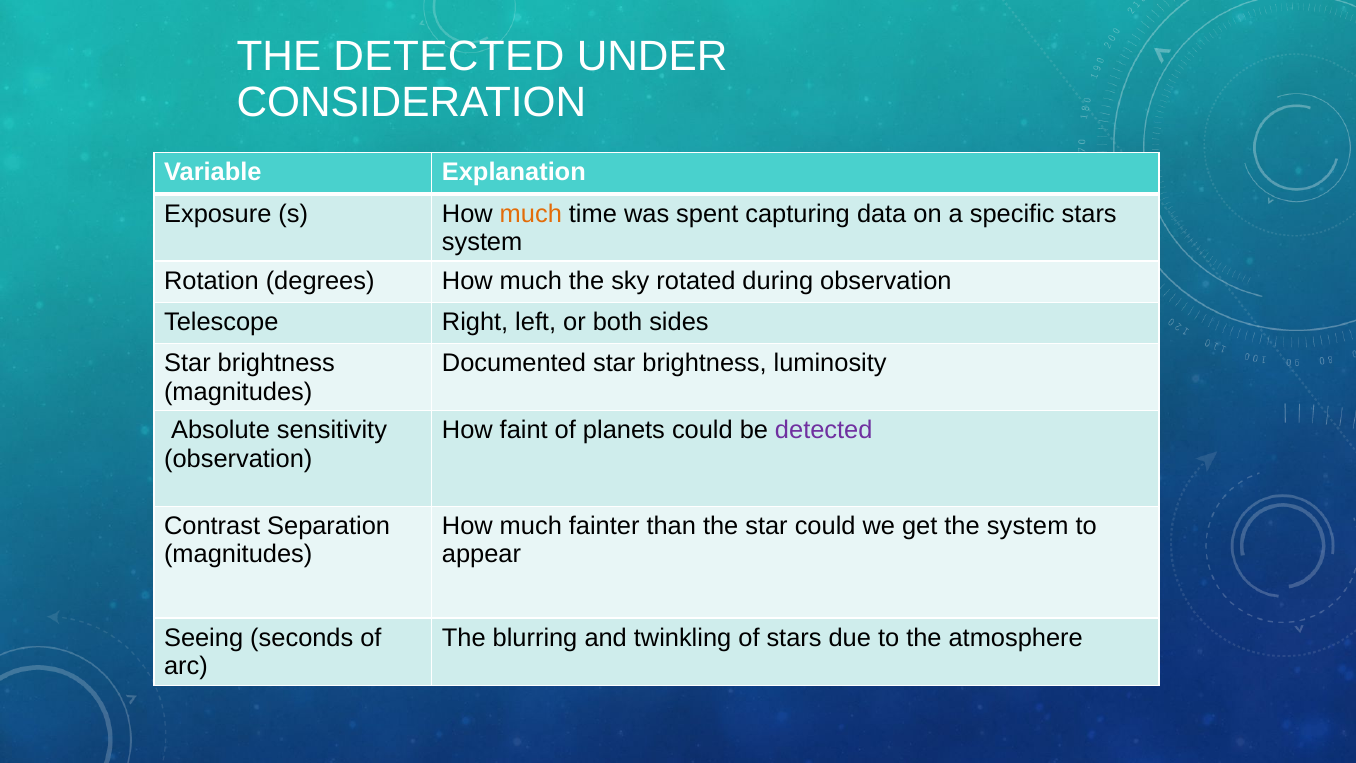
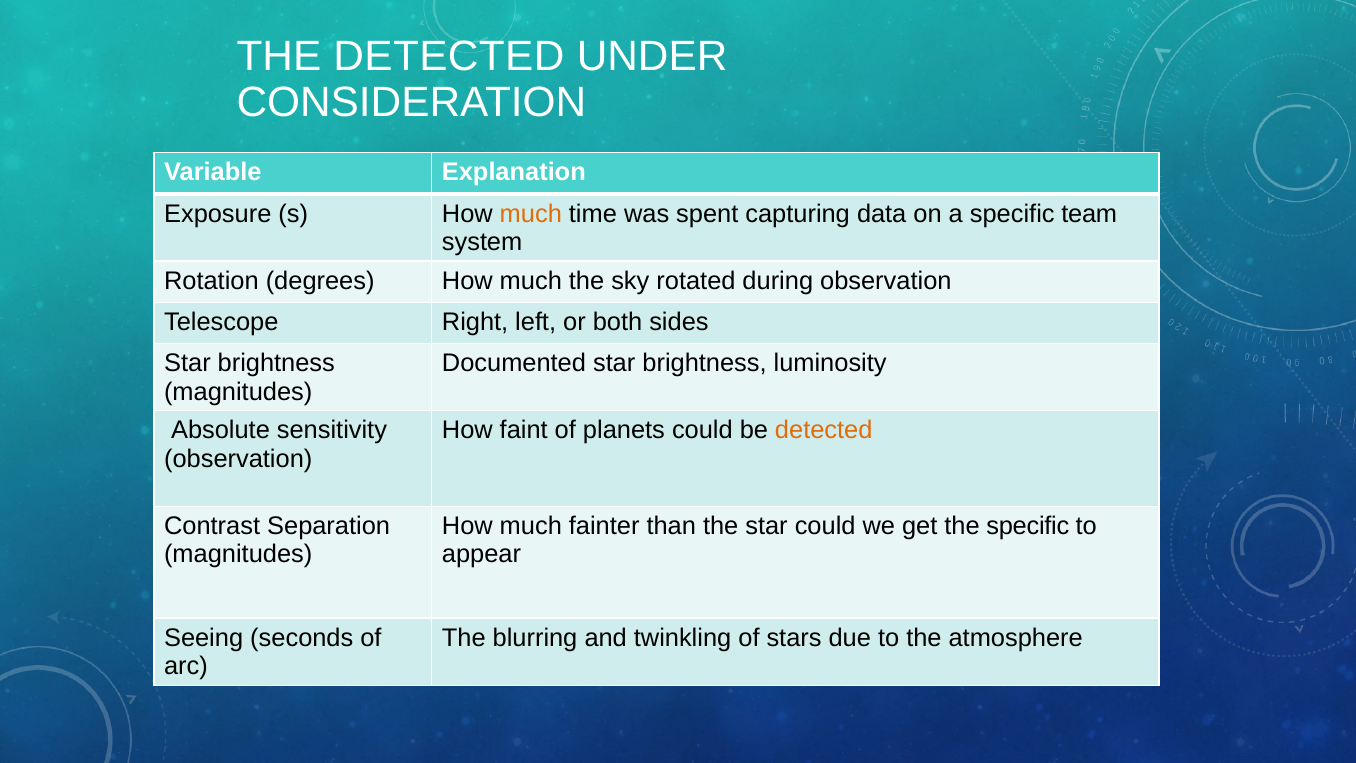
specific stars: stars -> team (1089, 214)
detected colour: purple -> orange (824, 430)
the system: system -> specific (1028, 526)
